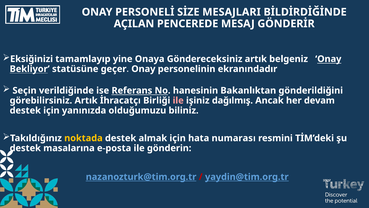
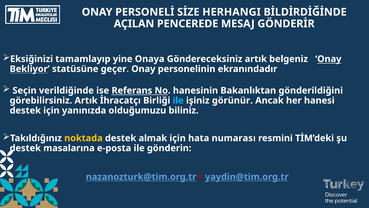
MESAJLARI: MESAJLARI -> HERHANGI (232, 12)
ile colour: pink -> light blue (178, 100)
dağılmış: dağılmış -> görünür (232, 100)
devam: devam -> hanesi (319, 100)
